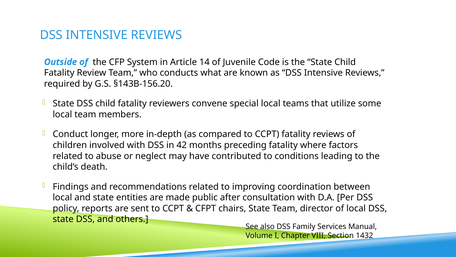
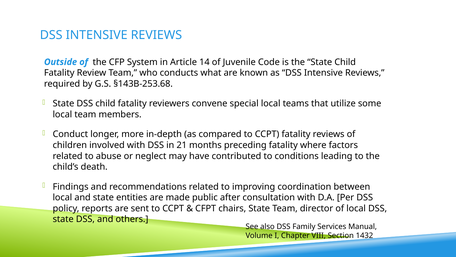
§143B-156.20: §143B-156.20 -> §143B-253.68 (143, 84)
42: 42 -> 21 (182, 145)
